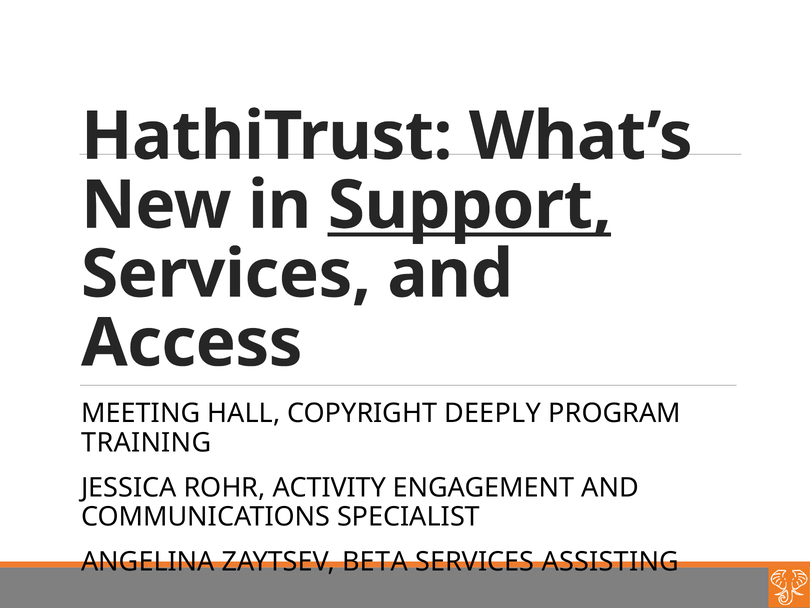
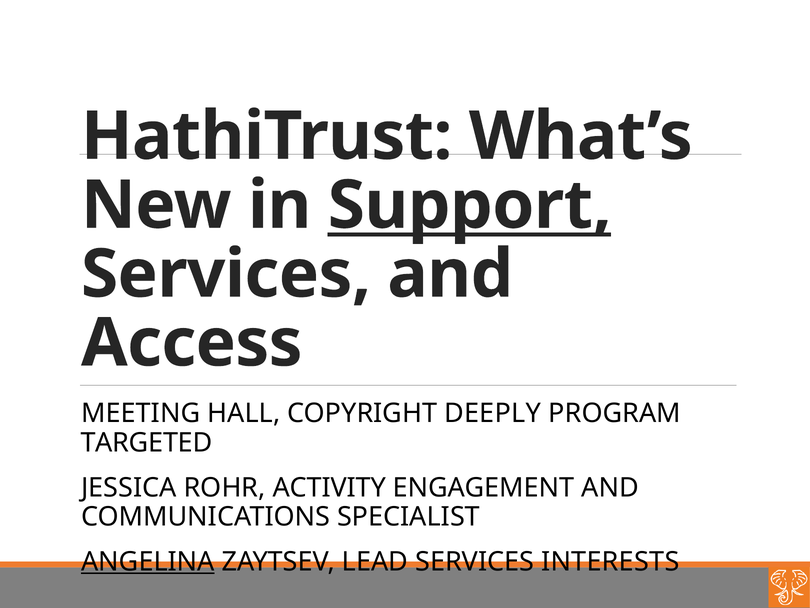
TRAINING: TRAINING -> TARGETED (146, 442)
ANGELINA underline: none -> present (148, 561)
BETA: BETA -> LEAD (375, 561)
ASSISTING: ASSISTING -> INTERESTS (610, 561)
